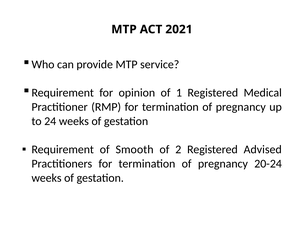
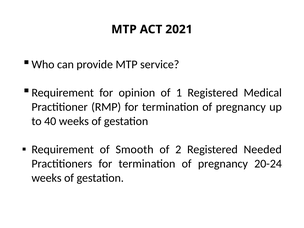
24: 24 -> 40 (50, 121)
Advised: Advised -> Needed (263, 150)
